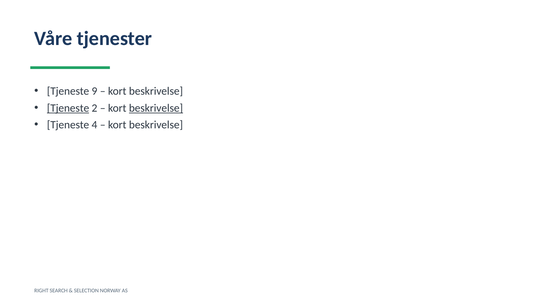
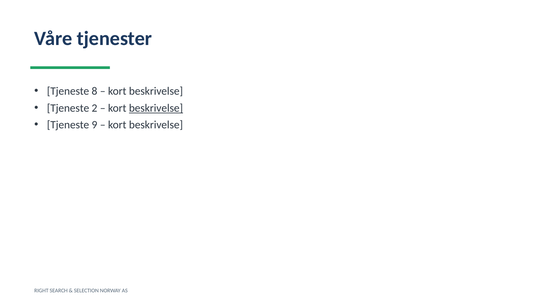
9: 9 -> 8 (94, 91)
Tjeneste underline: present -> none (68, 108)
4: 4 -> 9 (94, 125)
